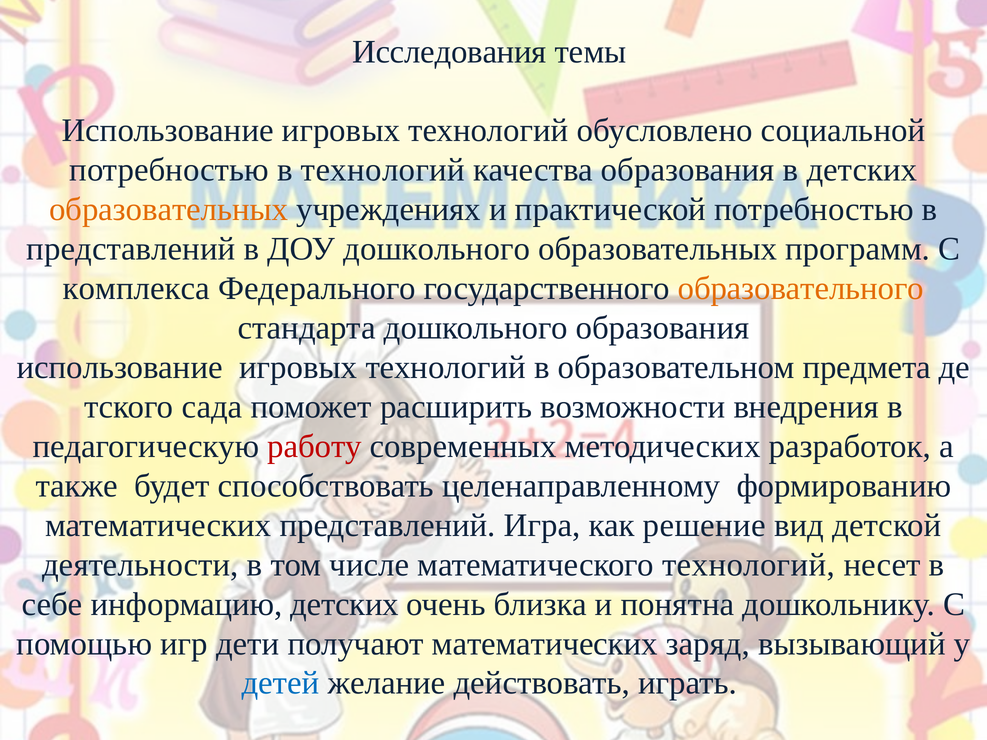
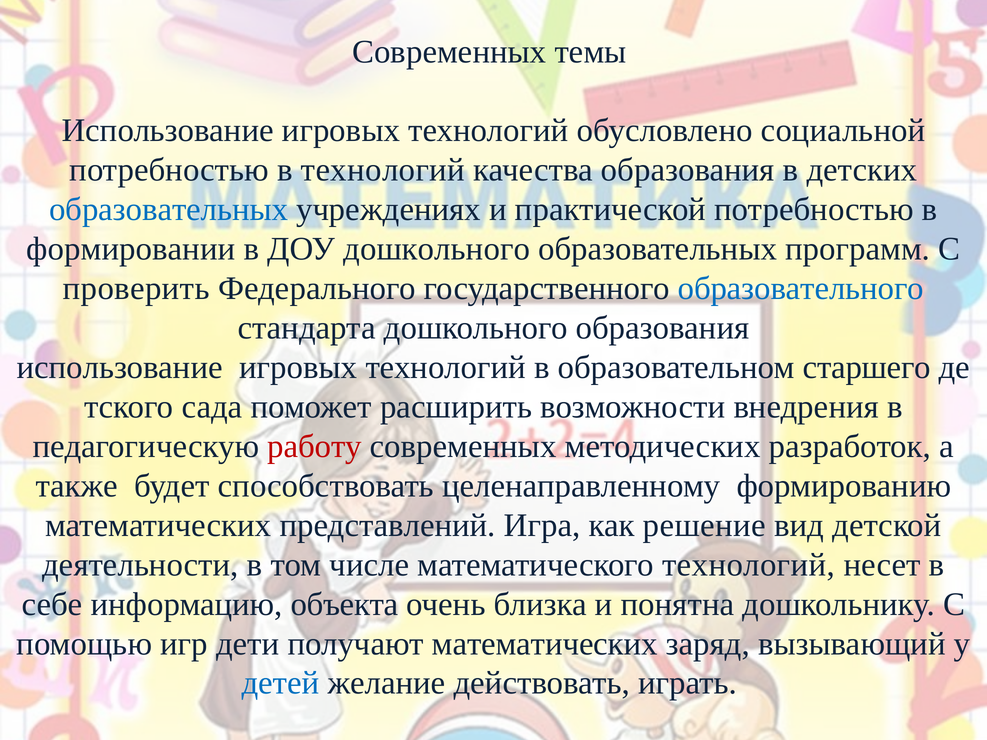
Исследования: Исследования -> Современных (449, 52)
образовательных colour: orange -> blue (169, 210)
представлений: представлений -> формировании (131, 249)
комплекса: комплекса -> проверить (136, 289)
образовательного colour: orange -> blue (801, 289)
предмета: предмета -> старшего (867, 368)
информацию детских: детских -> объекта (345, 604)
